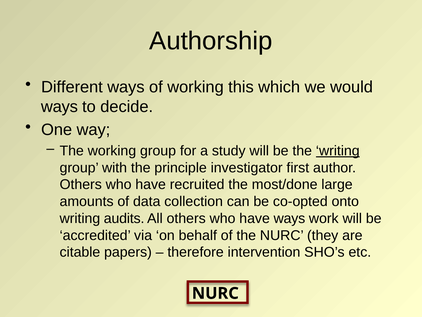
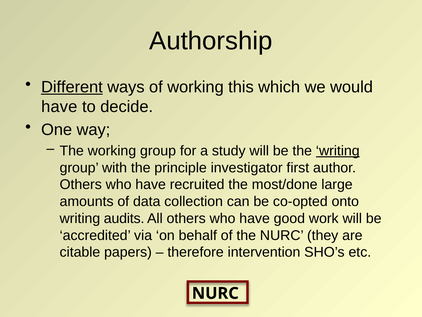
Different underline: none -> present (72, 87)
ways: ways -> have (59, 107)
have ways: ways -> good (289, 218)
